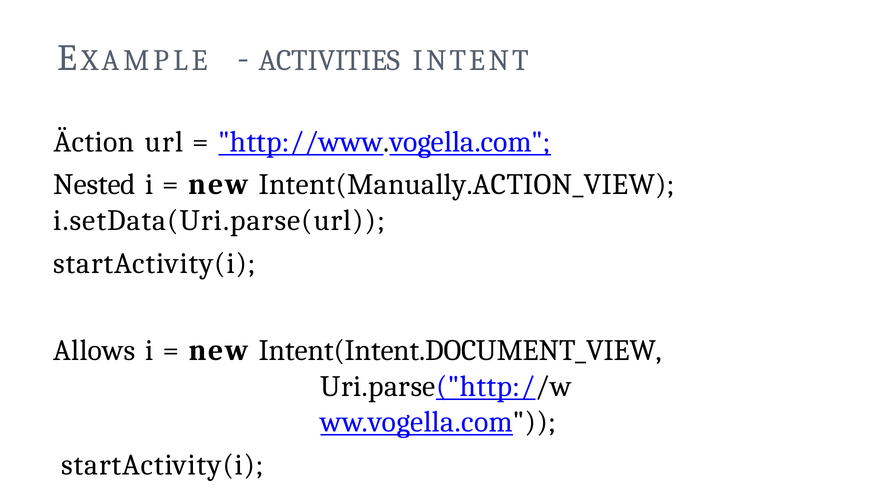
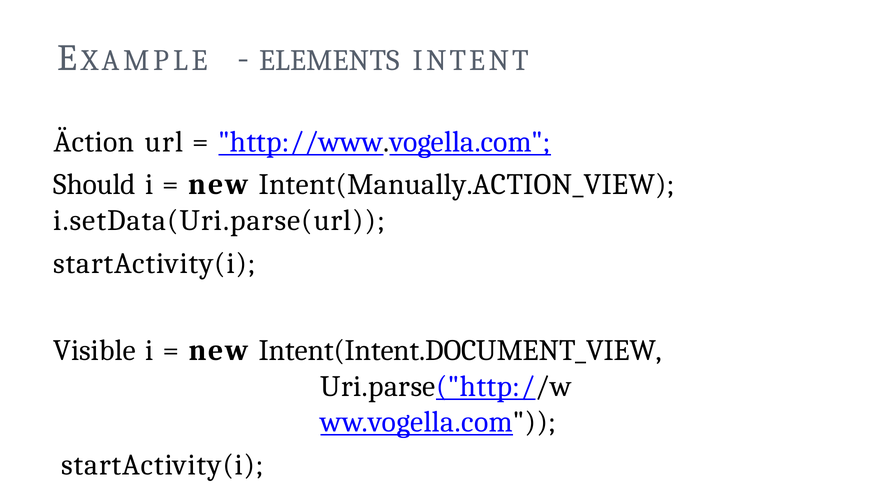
ACTIVITIES: ACTIVITIES -> ELEMENTS (329, 61)
Nested: Nested -> Should (95, 185)
Allows: Allows -> Visible (95, 350)
